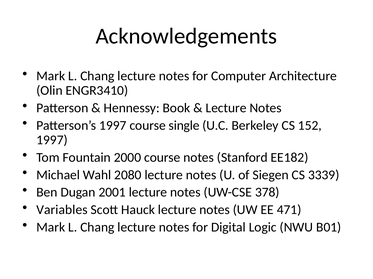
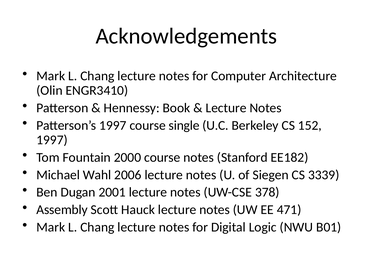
2080: 2080 -> 2006 (128, 175)
Variables: Variables -> Assembly (62, 210)
